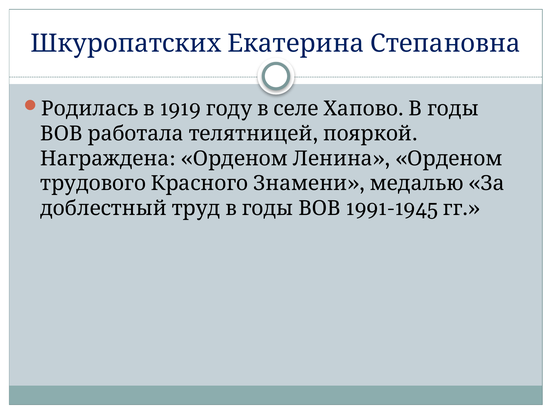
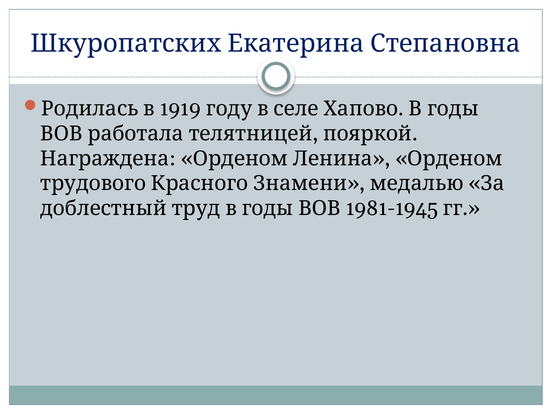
1991-1945: 1991-1945 -> 1981-1945 (392, 208)
